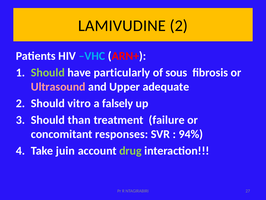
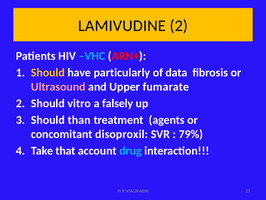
Should colour: light green -> yellow (48, 72)
sous: sous -> data (176, 72)
adequate: adequate -> fumarate (166, 87)
failure: failure -> agents (167, 120)
responses: responses -> disoproxil (122, 134)
94%: 94% -> 79% (191, 134)
juin: juin -> that (65, 150)
drug colour: light green -> light blue (130, 150)
